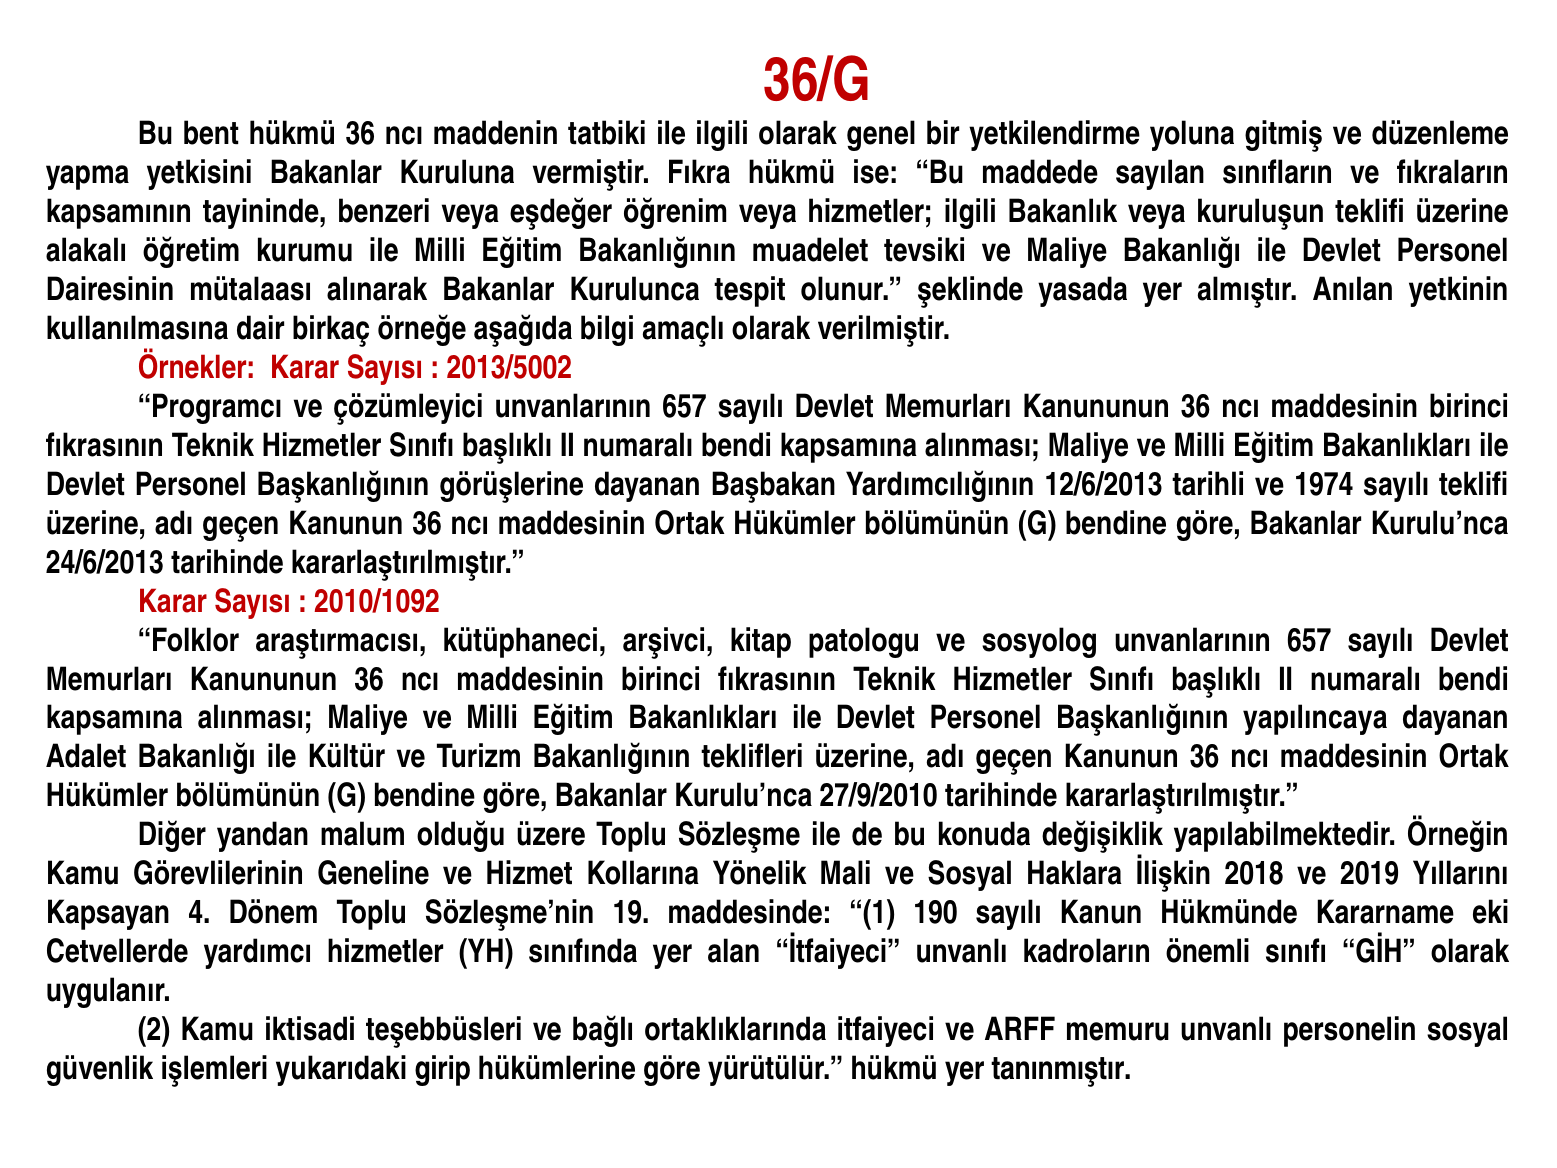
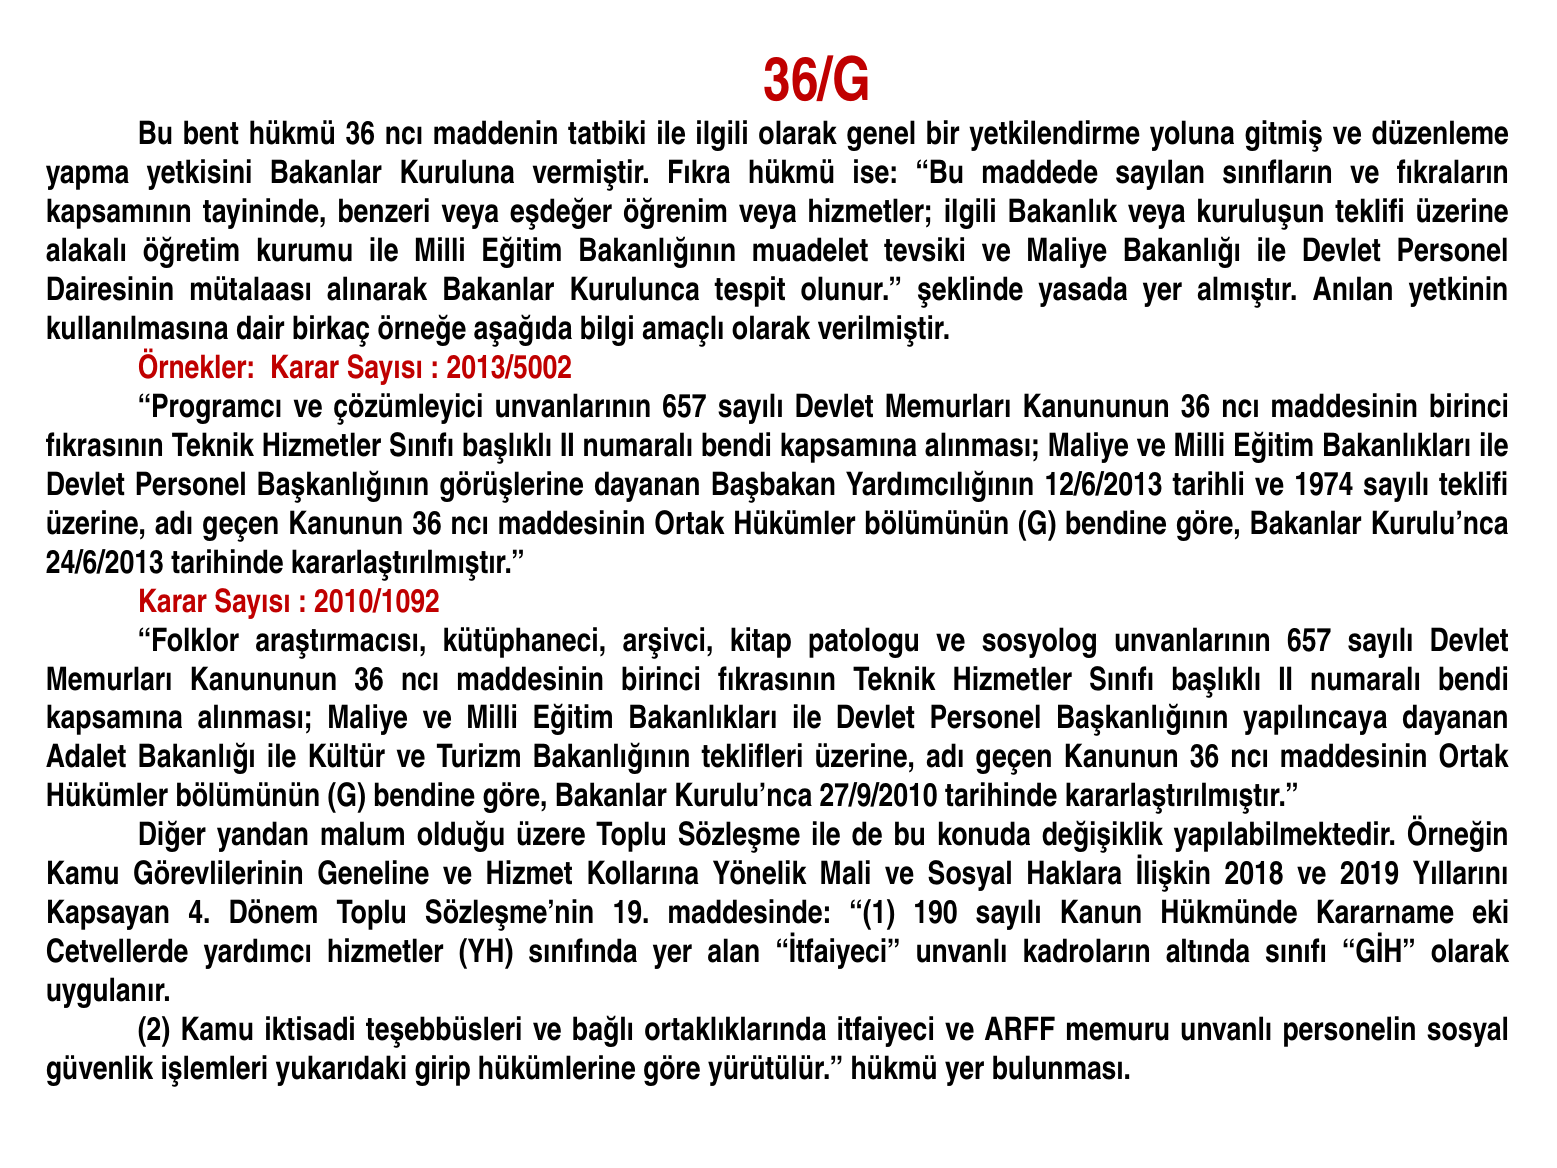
önemli: önemli -> altında (1208, 952)
tanınmıştır: tanınmıştır -> bulunması (1061, 1068)
